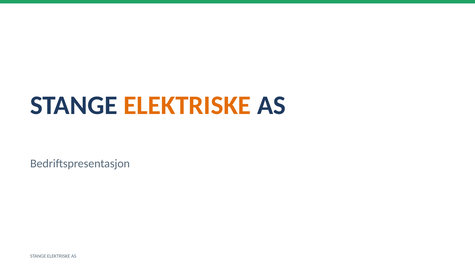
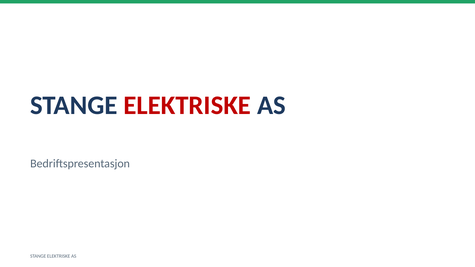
ELEKTRISKE colour: orange -> red (187, 105)
